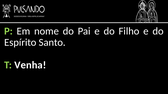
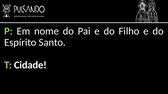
Venha: Venha -> Cidade (30, 65)
